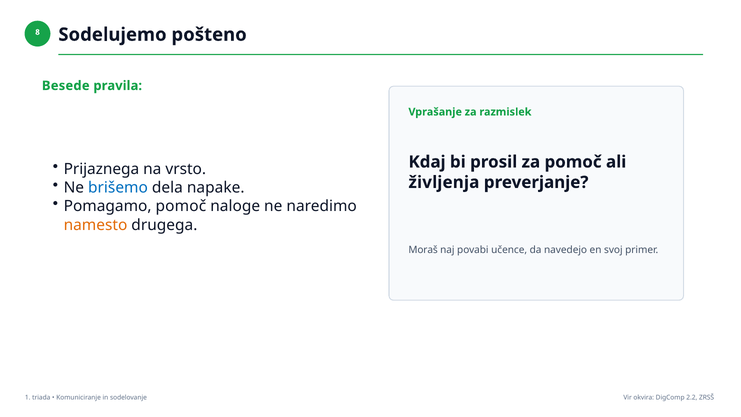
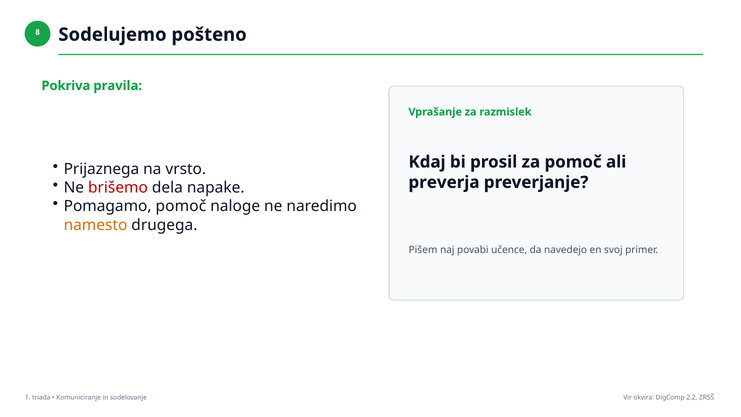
Besede: Besede -> Pokriva (66, 86)
življenja: življenja -> preverja (444, 182)
brišemo colour: blue -> red (118, 188)
Moraš: Moraš -> Pišem (423, 250)
